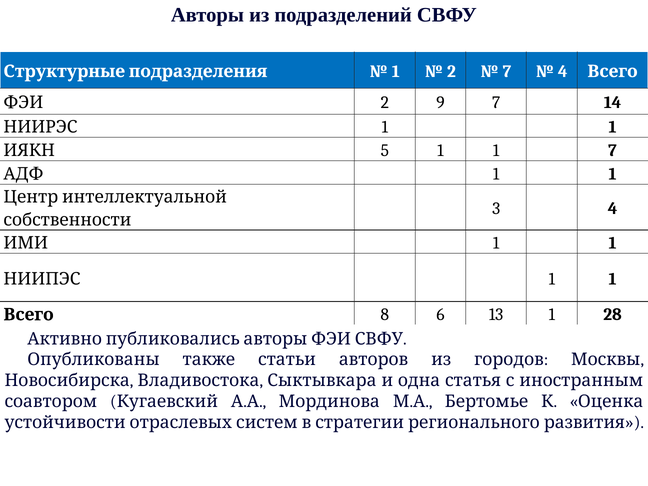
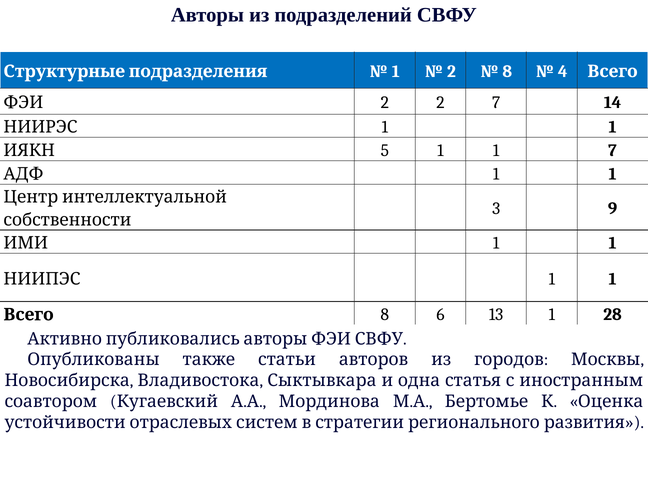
7: 7 -> 8 (507, 71)
2 9: 9 -> 2 (440, 103)
3 4: 4 -> 9 (613, 208)
